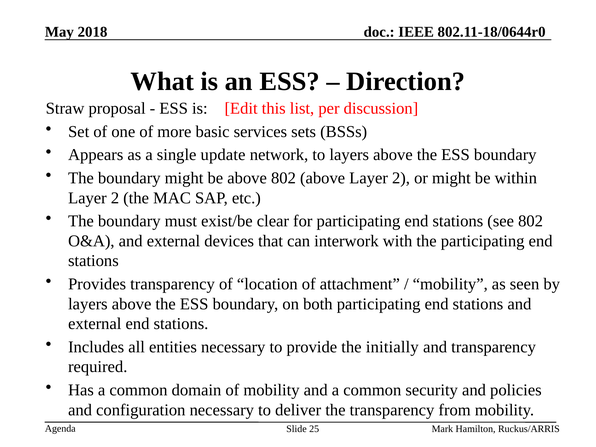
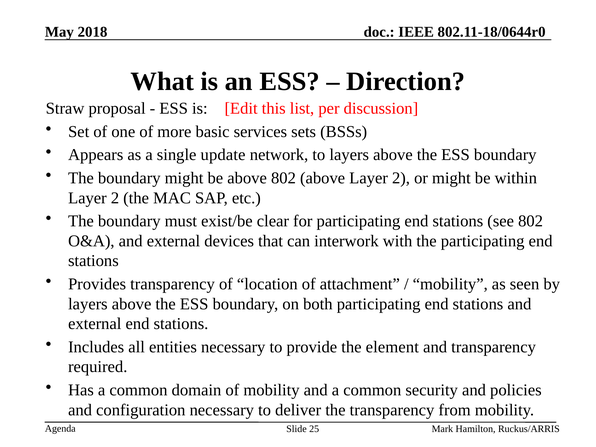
initially: initially -> element (392, 347)
